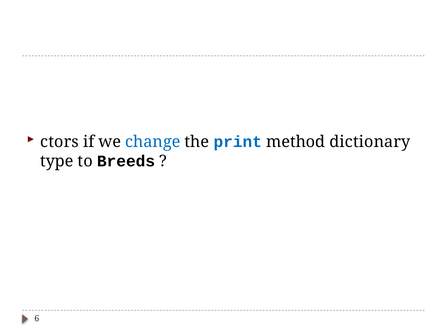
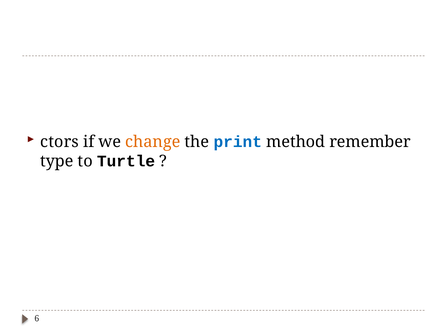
change colour: blue -> orange (153, 142)
dictionary: dictionary -> remember (370, 142)
Breeds: Breeds -> Turtle (126, 161)
